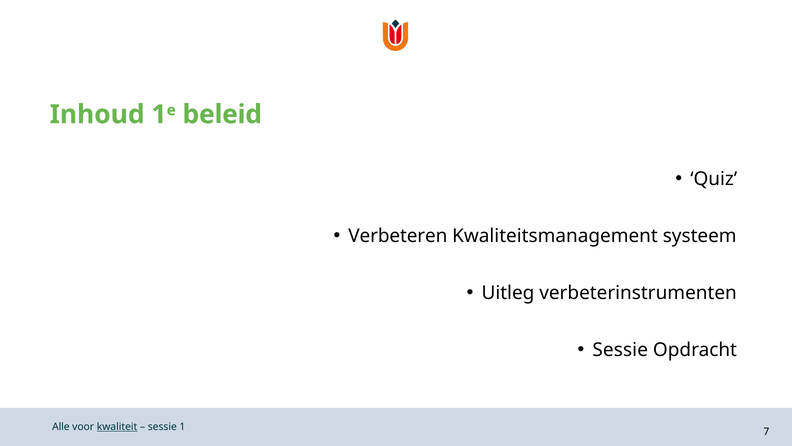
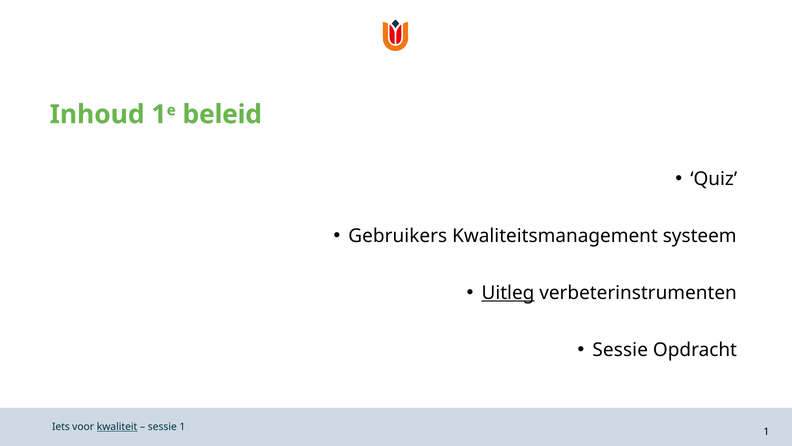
Verbeteren: Verbeteren -> Gebruikers (398, 236)
Uitleg underline: none -> present (508, 293)
Alle: Alle -> Iets (61, 426)
1 7: 7 -> 1 (766, 431)
